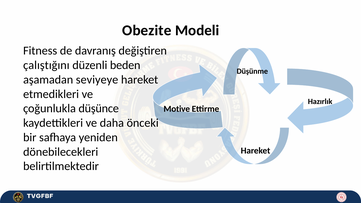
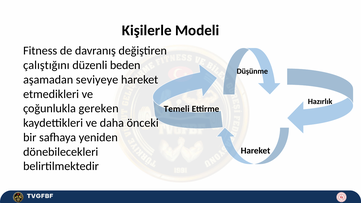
Obezite: Obezite -> Kişilerle (147, 30)
düşünce: düşünce -> gereken (99, 109)
Motive: Motive -> Temeli (177, 109)
